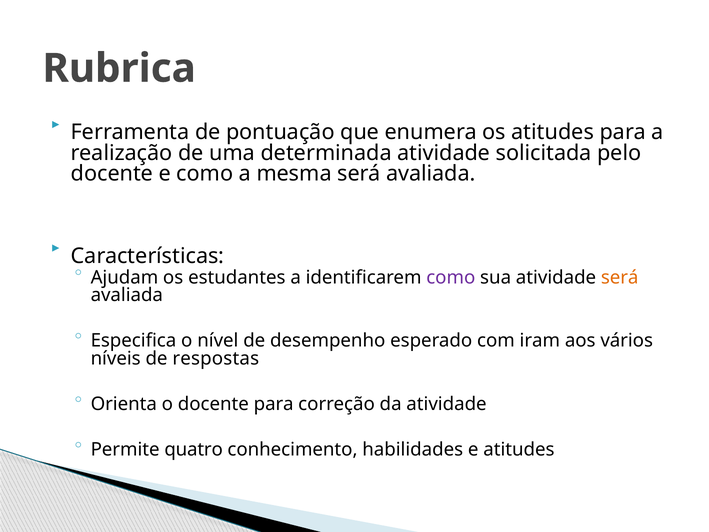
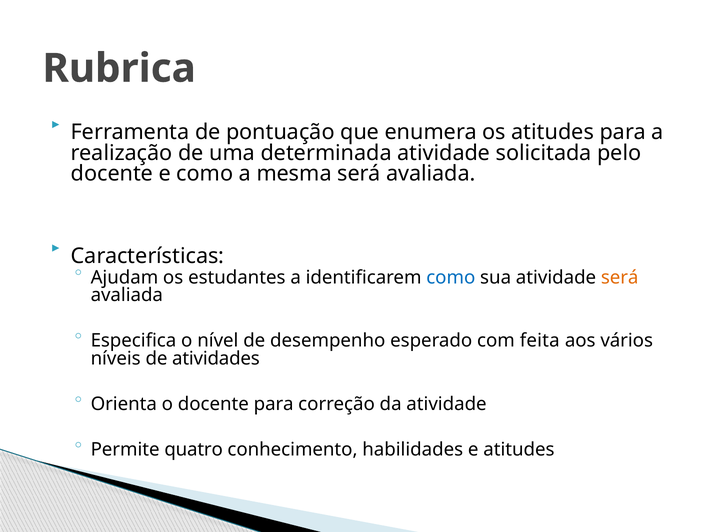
como colour: purple -> blue (451, 277)
iram: iram -> feita (540, 341)
respostas: respostas -> atividades (216, 359)
